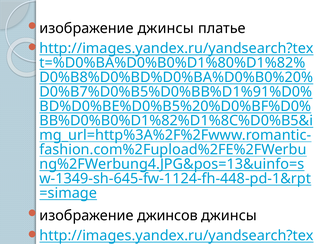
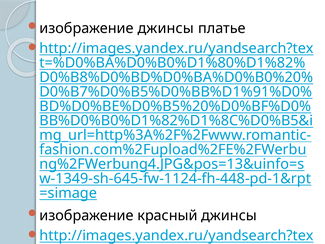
джинсов: джинсов -> красный (167, 215)
